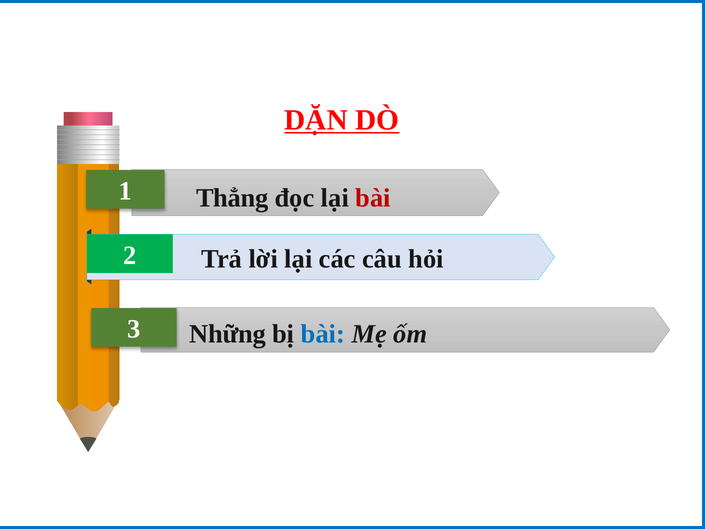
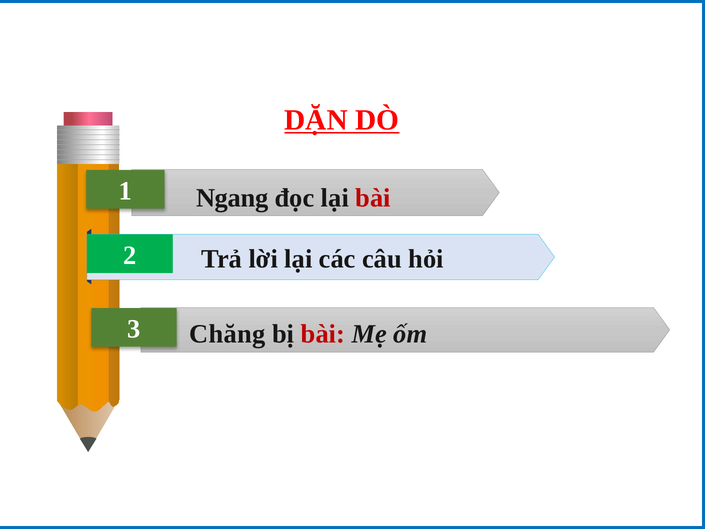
Thẳng: Thẳng -> Ngang (232, 198)
Những: Những -> Chăng (227, 334)
bài colour: blue -> red (323, 334)
